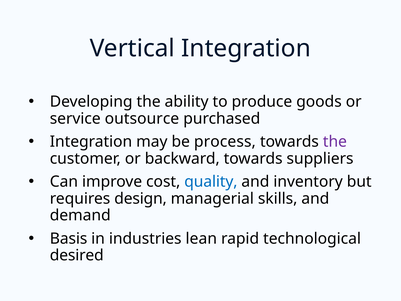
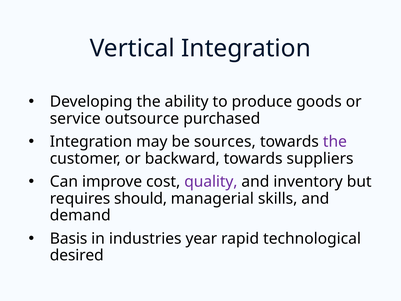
process: process -> sources (225, 142)
quality colour: blue -> purple (211, 182)
design: design -> should (141, 198)
lean: lean -> year (201, 238)
